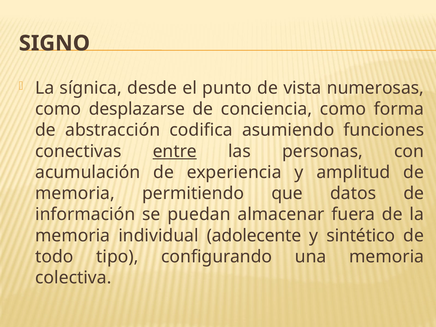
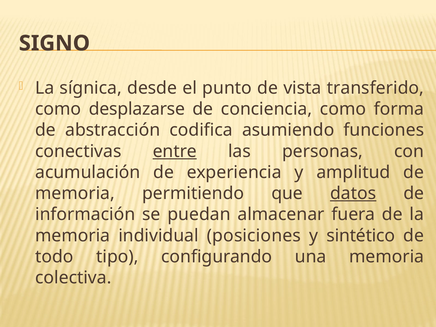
numerosas: numerosas -> transferido (375, 88)
datos underline: none -> present (353, 193)
adolecente: adolecente -> posiciones (254, 236)
